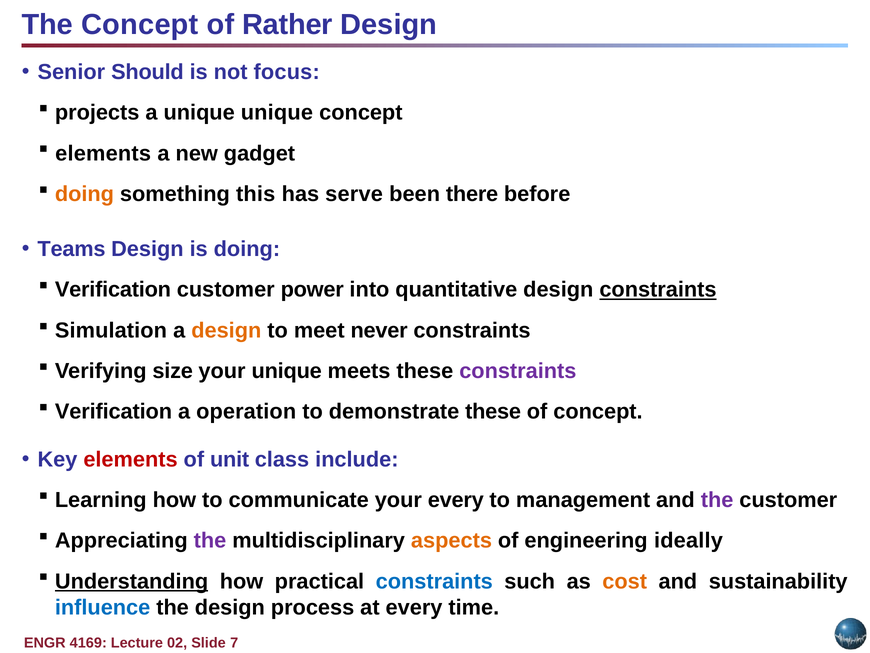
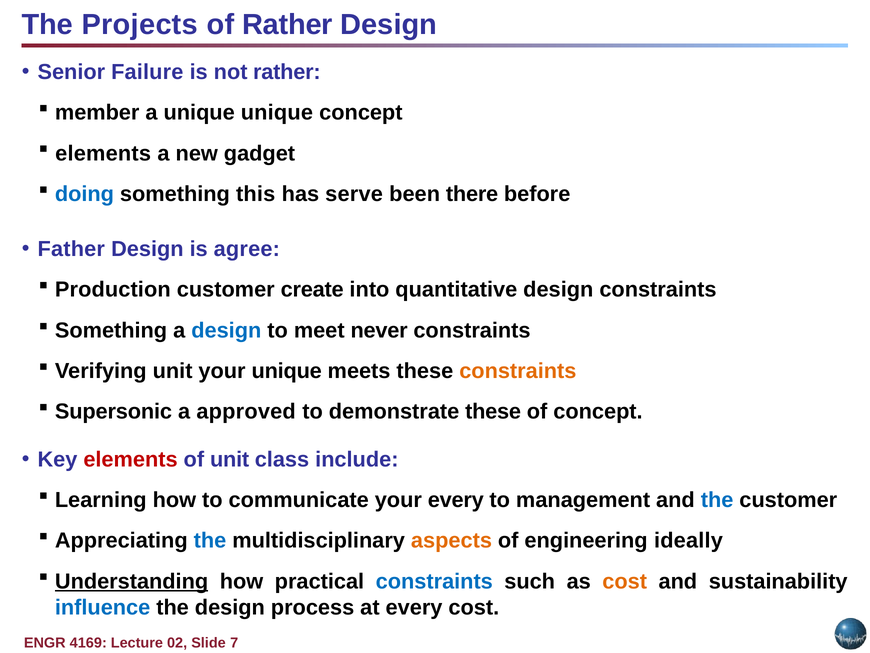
The Concept: Concept -> Projects (140, 25)
Should: Should -> Failure (147, 72)
not focus: focus -> rather (287, 72)
projects: projects -> member (97, 113)
doing colour: orange -> blue (84, 194)
Teams: Teams -> Father (71, 249)
is doing: doing -> agree (247, 249)
Verification: Verification -> Production (113, 290)
power: power -> create (312, 290)
constraints underline: present -> none (658, 290)
Simulation: Simulation -> Something (111, 330)
design colour: orange -> blue (226, 330)
Verifying size: size -> unit (173, 371)
constraints colour: purple -> orange (518, 371)
Verification: Verification -> Supersonic (113, 411)
operation: operation -> approved (246, 411)
the colour: purple -> blue (717, 500)
the colour: purple -> blue (210, 540)
every time: time -> cost (474, 607)
